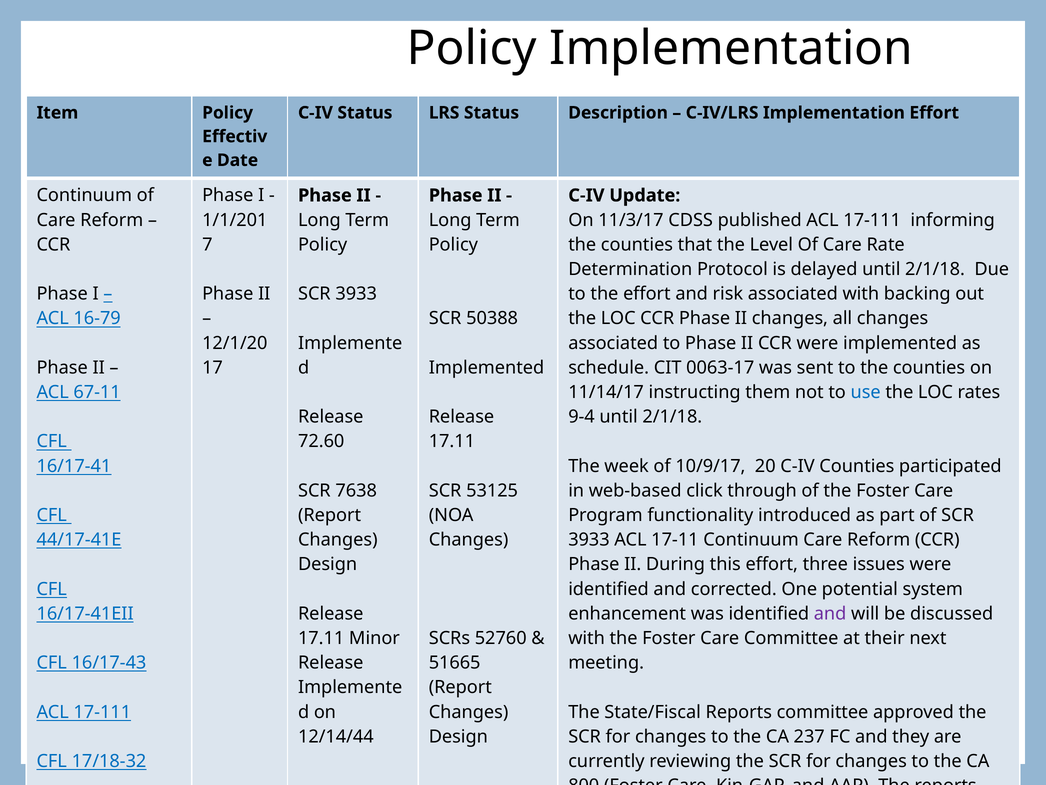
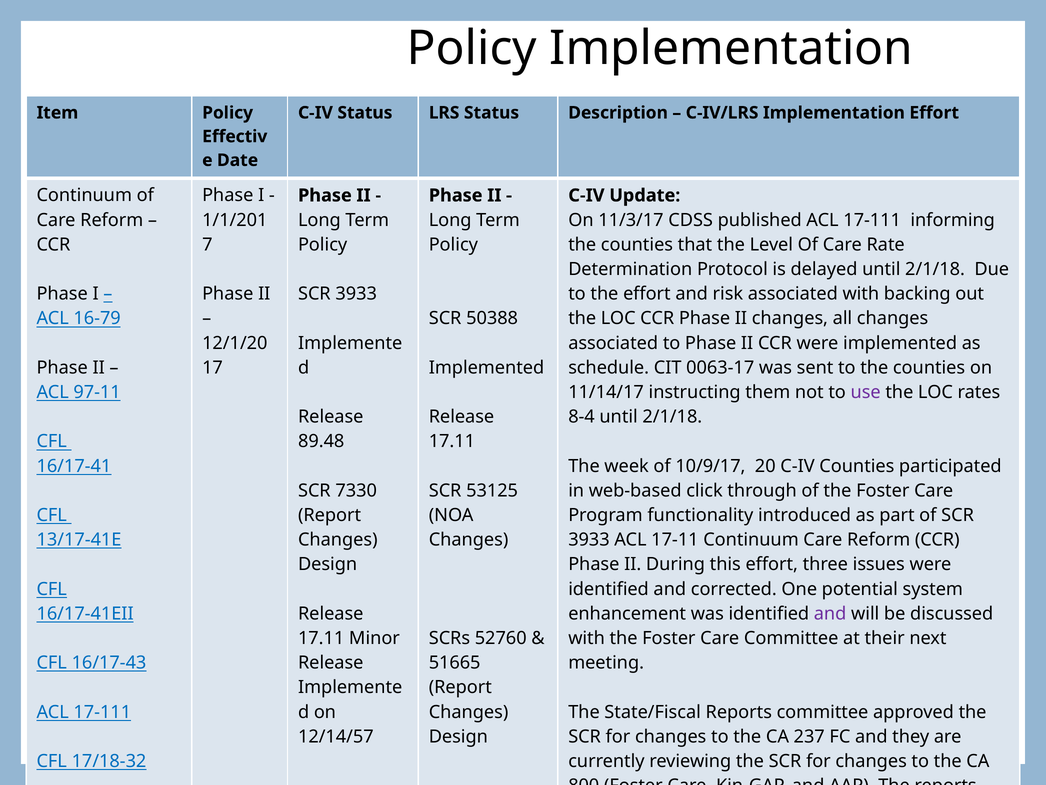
67-11: 67-11 -> 97-11 (97, 392)
use colour: blue -> purple (866, 392)
9-4: 9-4 -> 8-4 (581, 417)
72.60: 72.60 -> 89.48 (321, 441)
7638: 7638 -> 7330 (356, 490)
44/17-41E: 44/17-41E -> 13/17-41E (79, 540)
12/14/44: 12/14/44 -> 12/14/57 (336, 736)
